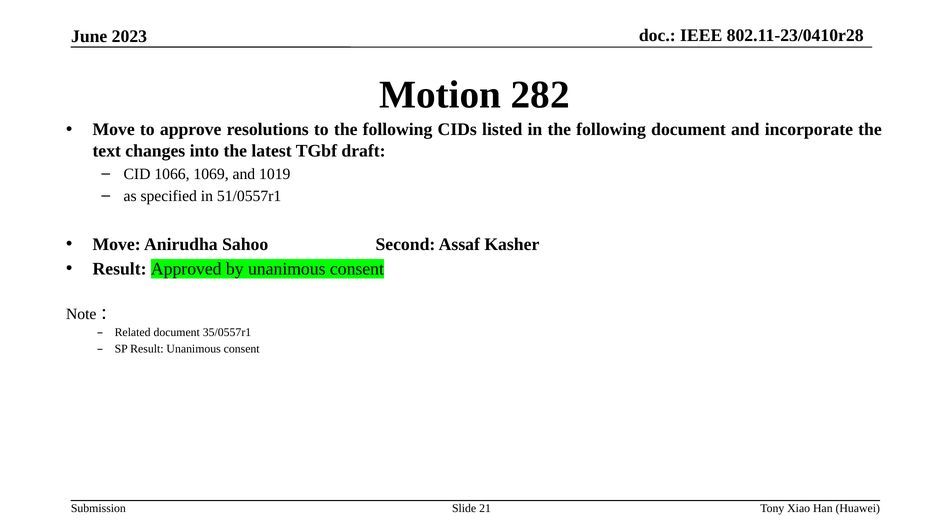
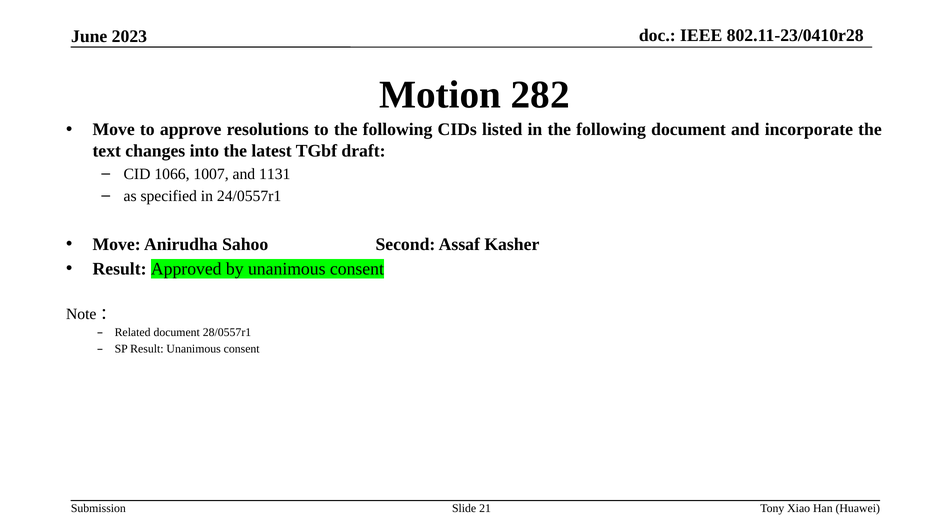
1069: 1069 -> 1007 (211, 174)
1019: 1019 -> 1131 (275, 174)
51/0557r1: 51/0557r1 -> 24/0557r1 (249, 196)
35/0557r1: 35/0557r1 -> 28/0557r1 (227, 333)
